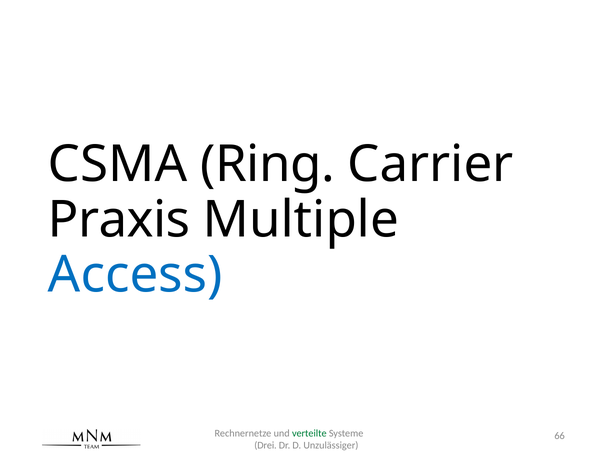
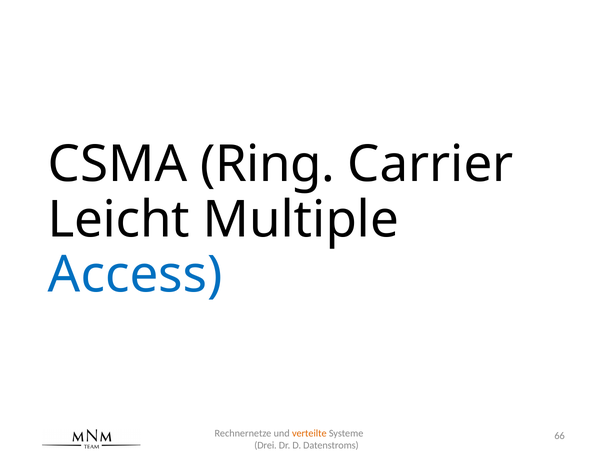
Praxis: Praxis -> Leicht (119, 220)
verteilte colour: green -> orange (309, 433)
Unzulässiger: Unzulässiger -> Datenstroms (331, 445)
